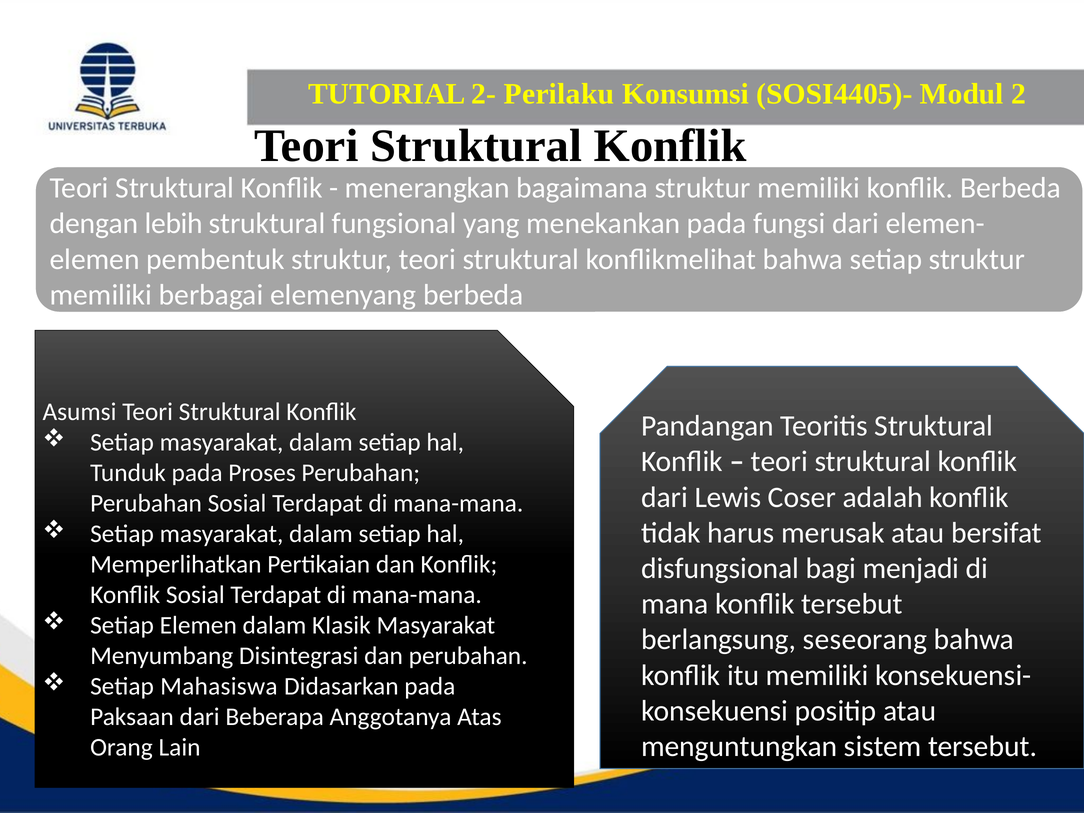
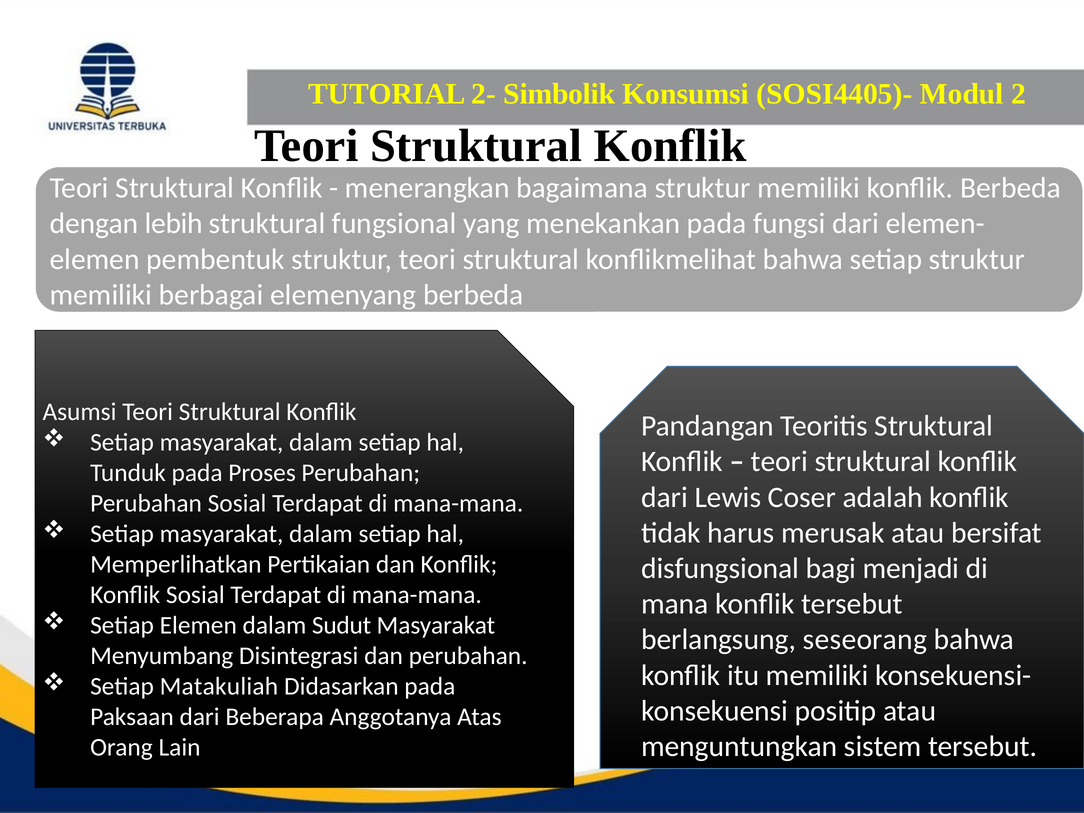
Perilaku: Perilaku -> Simbolik (559, 94)
Klasik: Klasik -> Sudut (342, 625)
Mahasiswa: Mahasiswa -> Matakuliah (219, 686)
